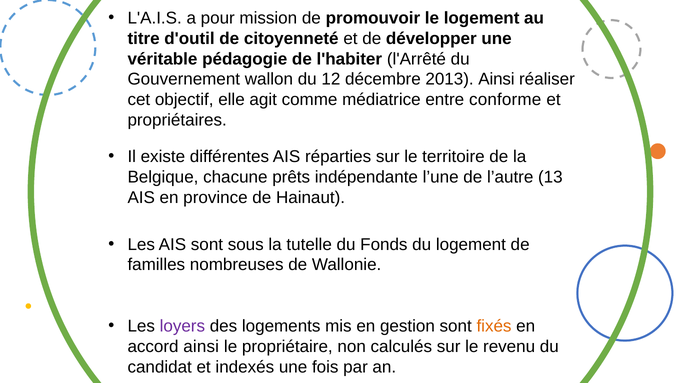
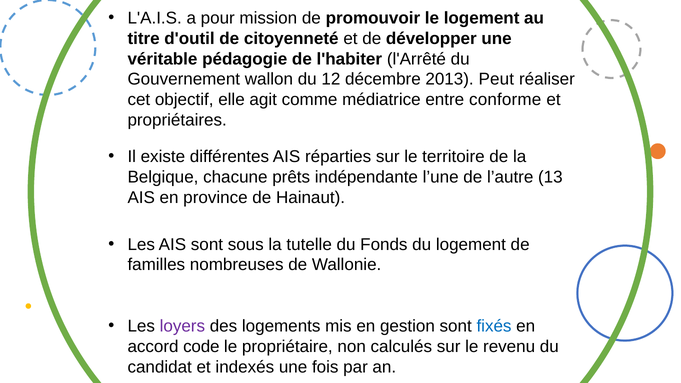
2013 Ainsi: Ainsi -> Peut (496, 79)
fixés colour: orange -> blue (494, 326)
accord ainsi: ainsi -> code (201, 347)
